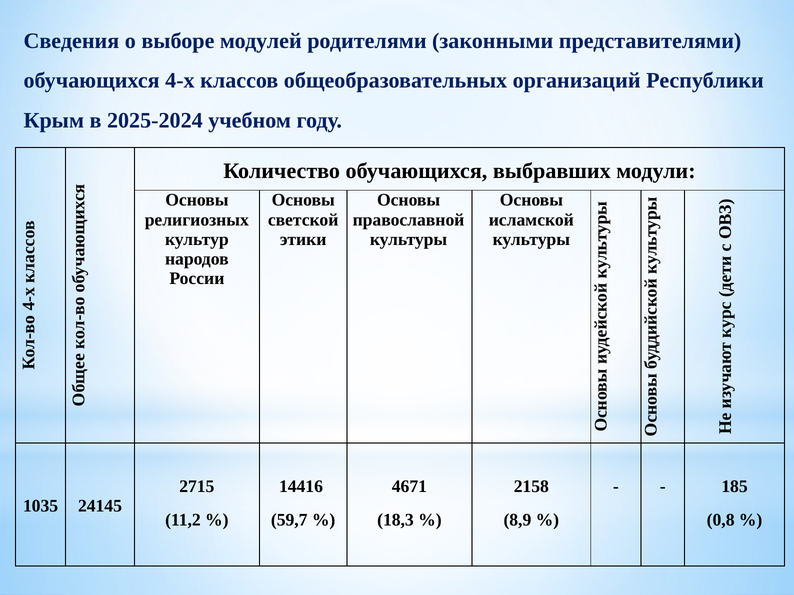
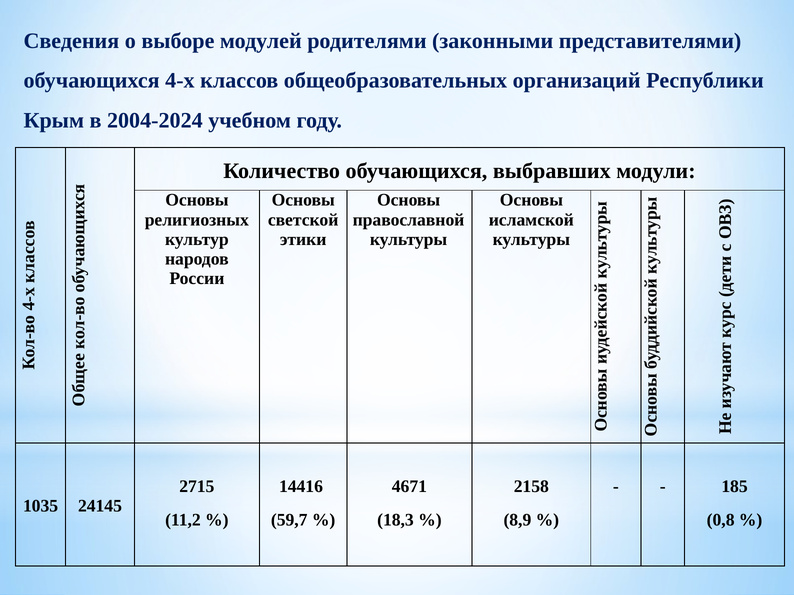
2025-2024: 2025-2024 -> 2004-2024 (155, 120)
